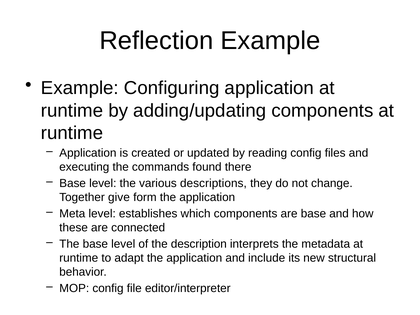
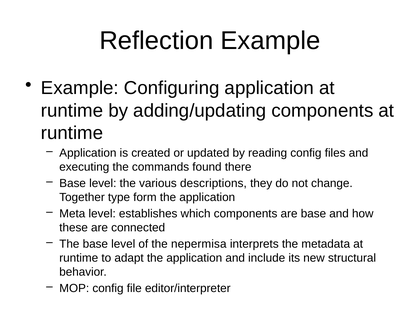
give: give -> type (119, 197)
description: description -> nepermisa (199, 244)
